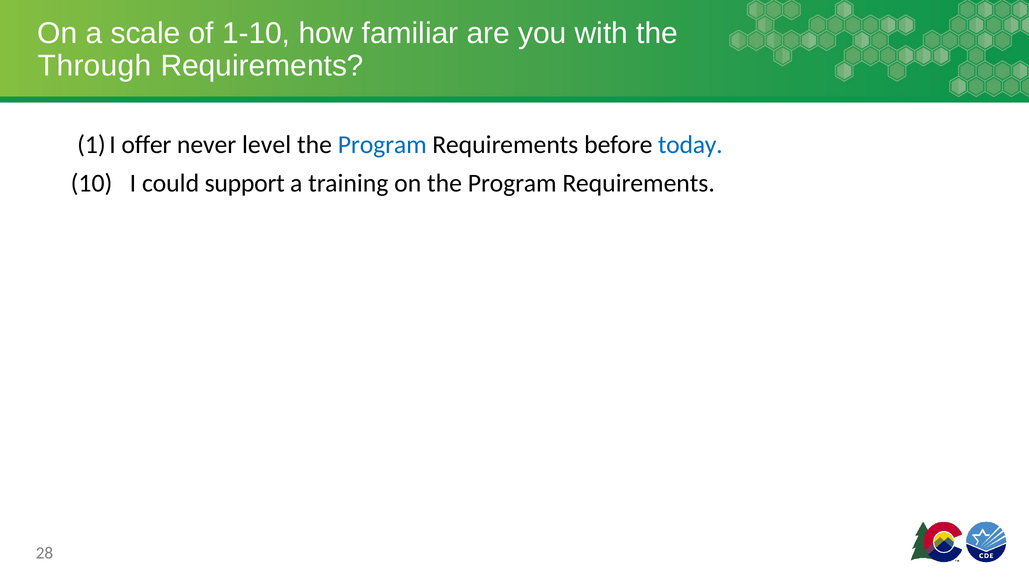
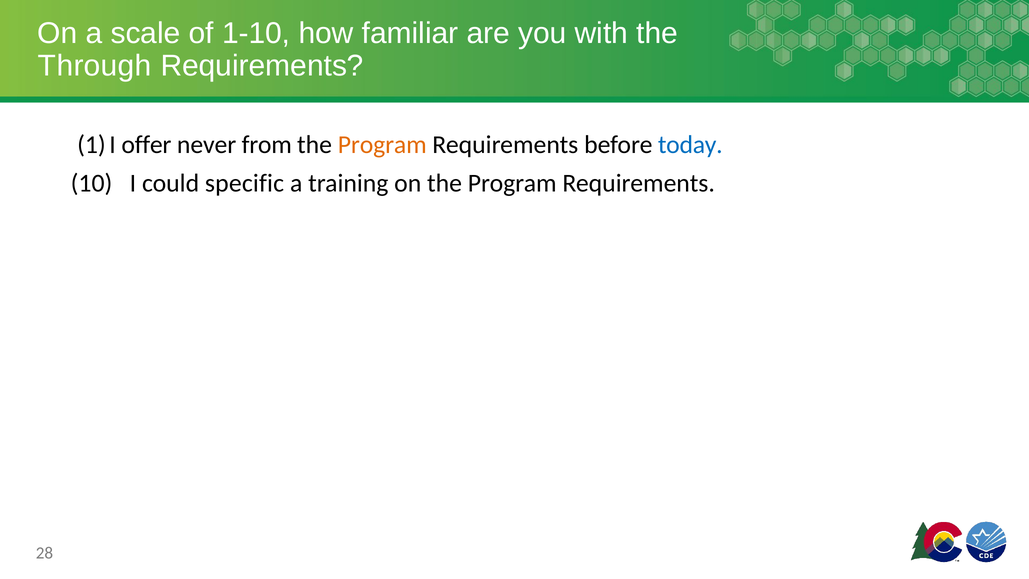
level: level -> from (267, 145)
Program colour: blue -> orange (382, 145)
support: support -> specific (245, 183)
